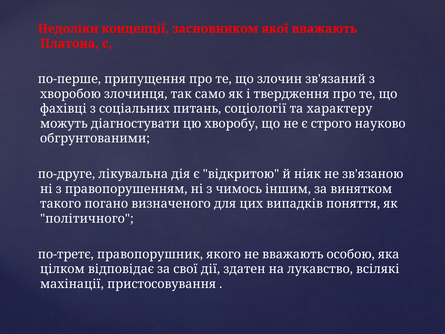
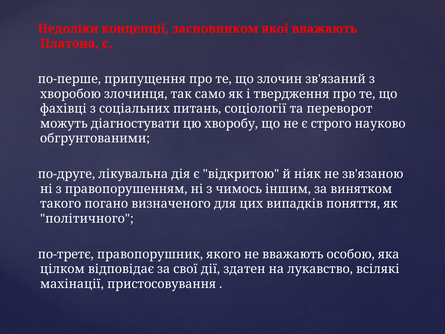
характеру: характеру -> переворот (340, 109)
